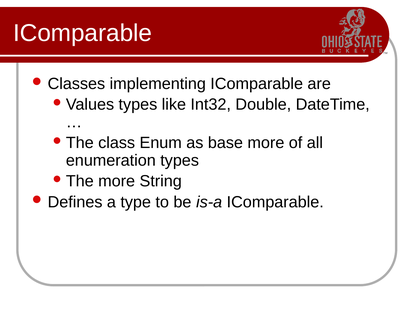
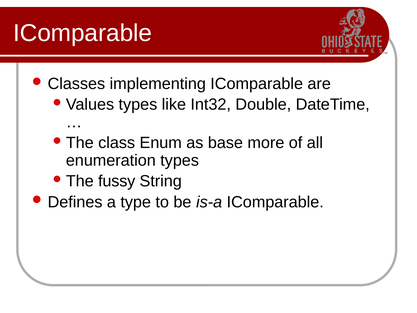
The more: more -> fussy (117, 181)
